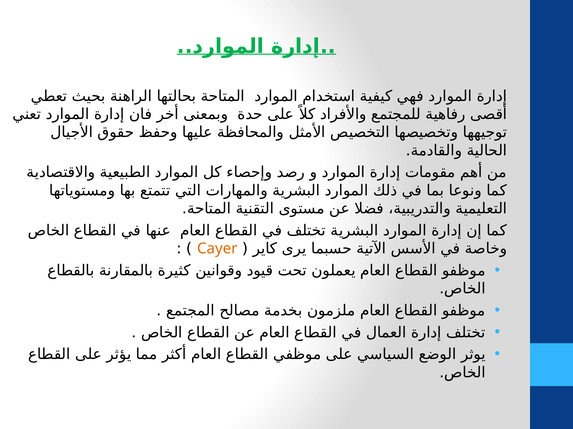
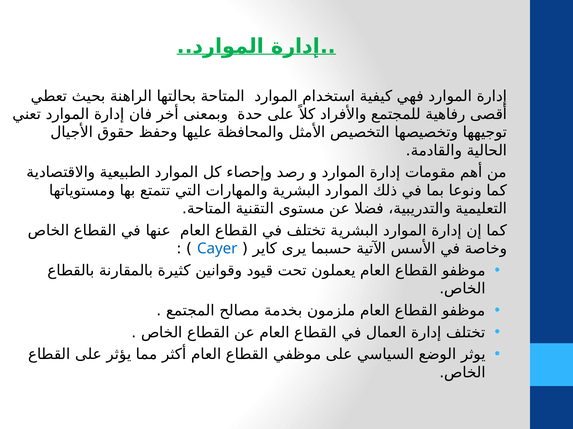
Cayer colour: orange -> blue (217, 249)
